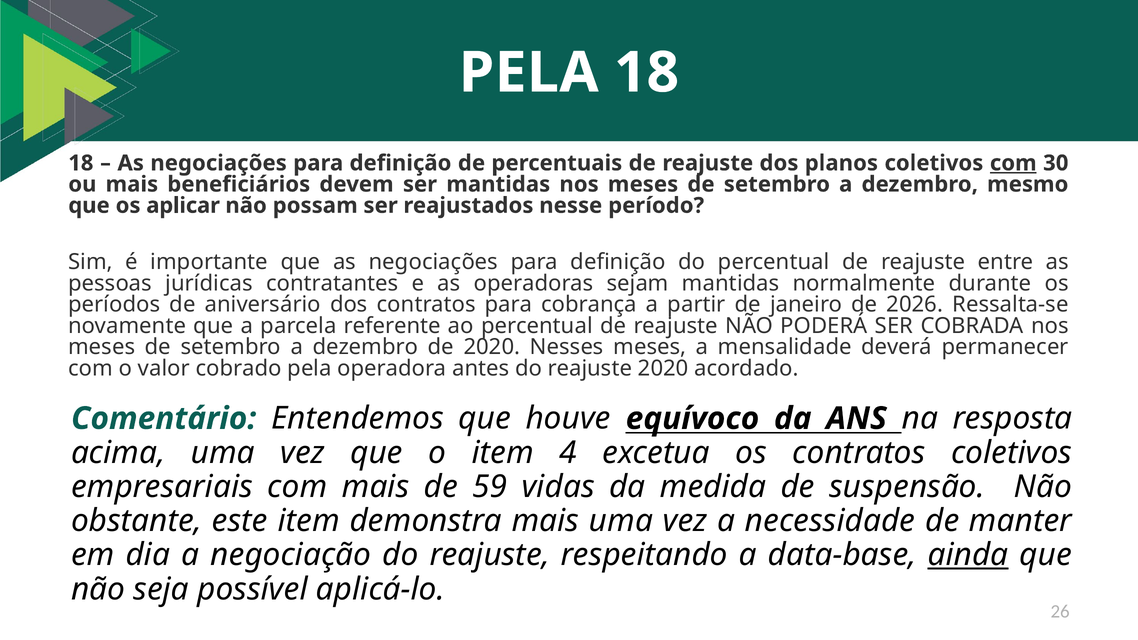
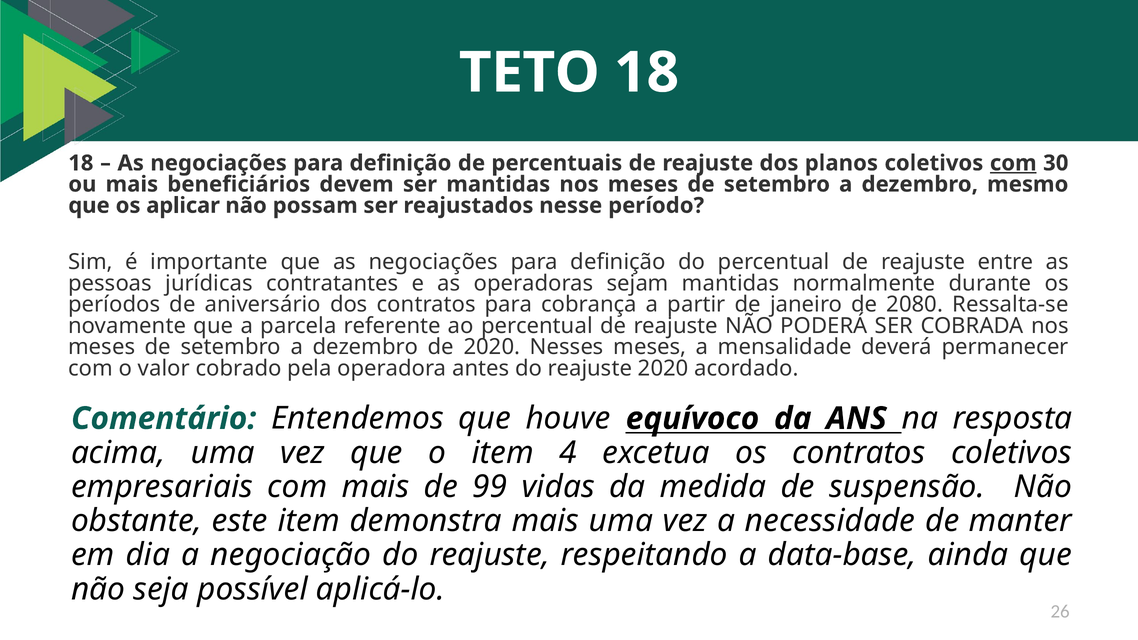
PELA: PELA -> TETO (529, 73)
2026: 2026 -> 2080 (915, 305)
59: 59 -> 99 (490, 487)
ainda underline: present -> none (968, 555)
